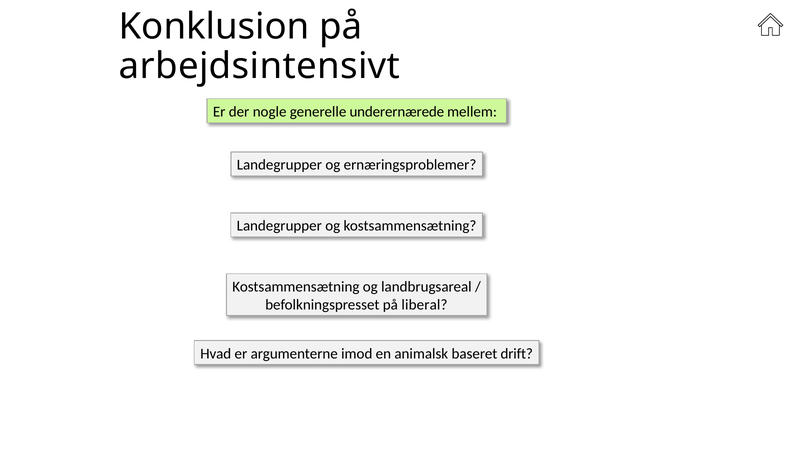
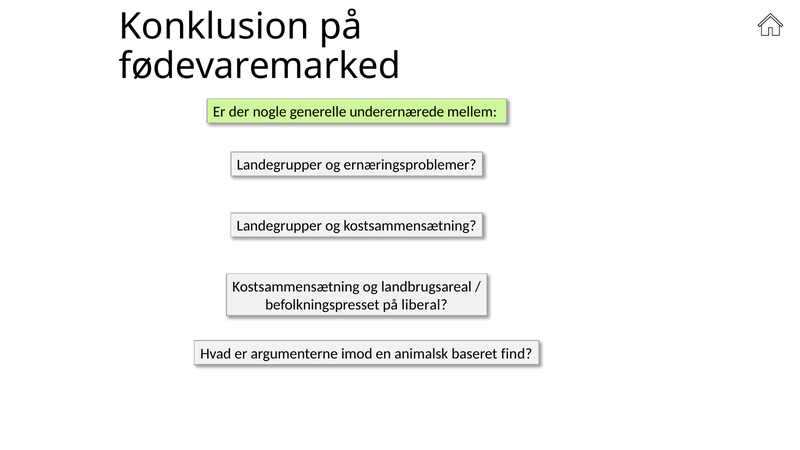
arbejdsintensivt: arbejdsintensivt -> fødevaremarked (260, 66)
drift: drift -> find (517, 354)
